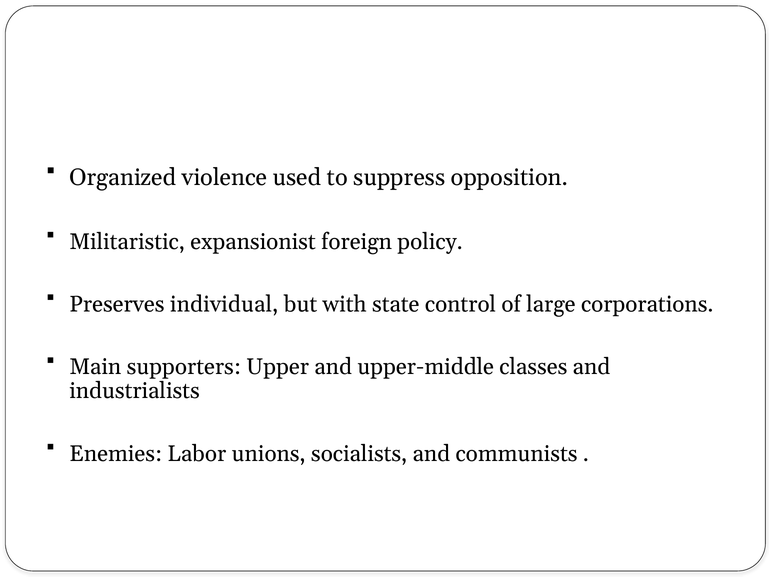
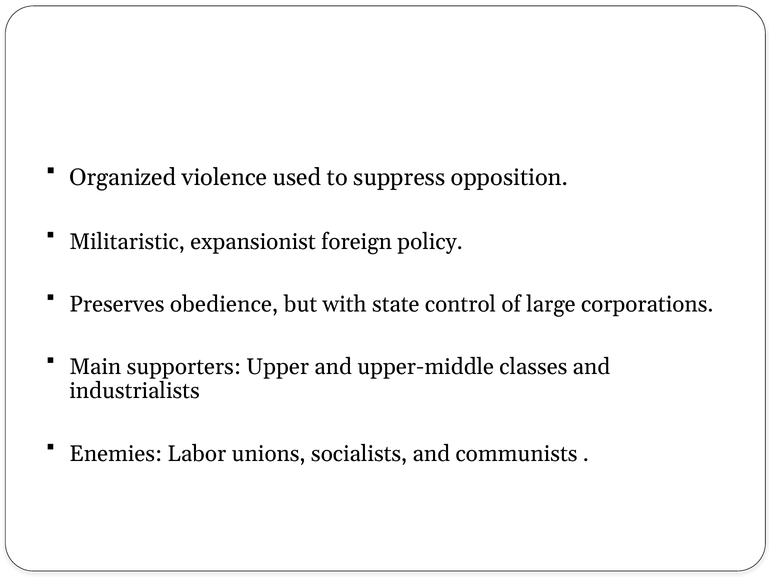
individual: individual -> obedience (224, 304)
